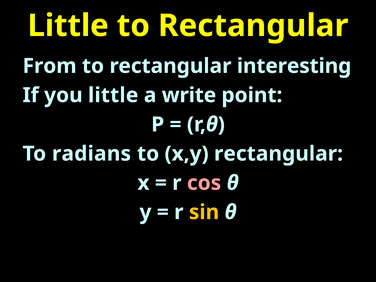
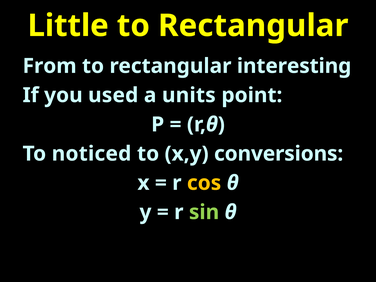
you little: little -> used (113, 95)
write: write -> units (189, 95)
radians: radians -> noticed (91, 154)
x,y rectangular: rectangular -> conversions (279, 154)
cos colour: pink -> yellow (204, 183)
sin colour: yellow -> light green (204, 212)
